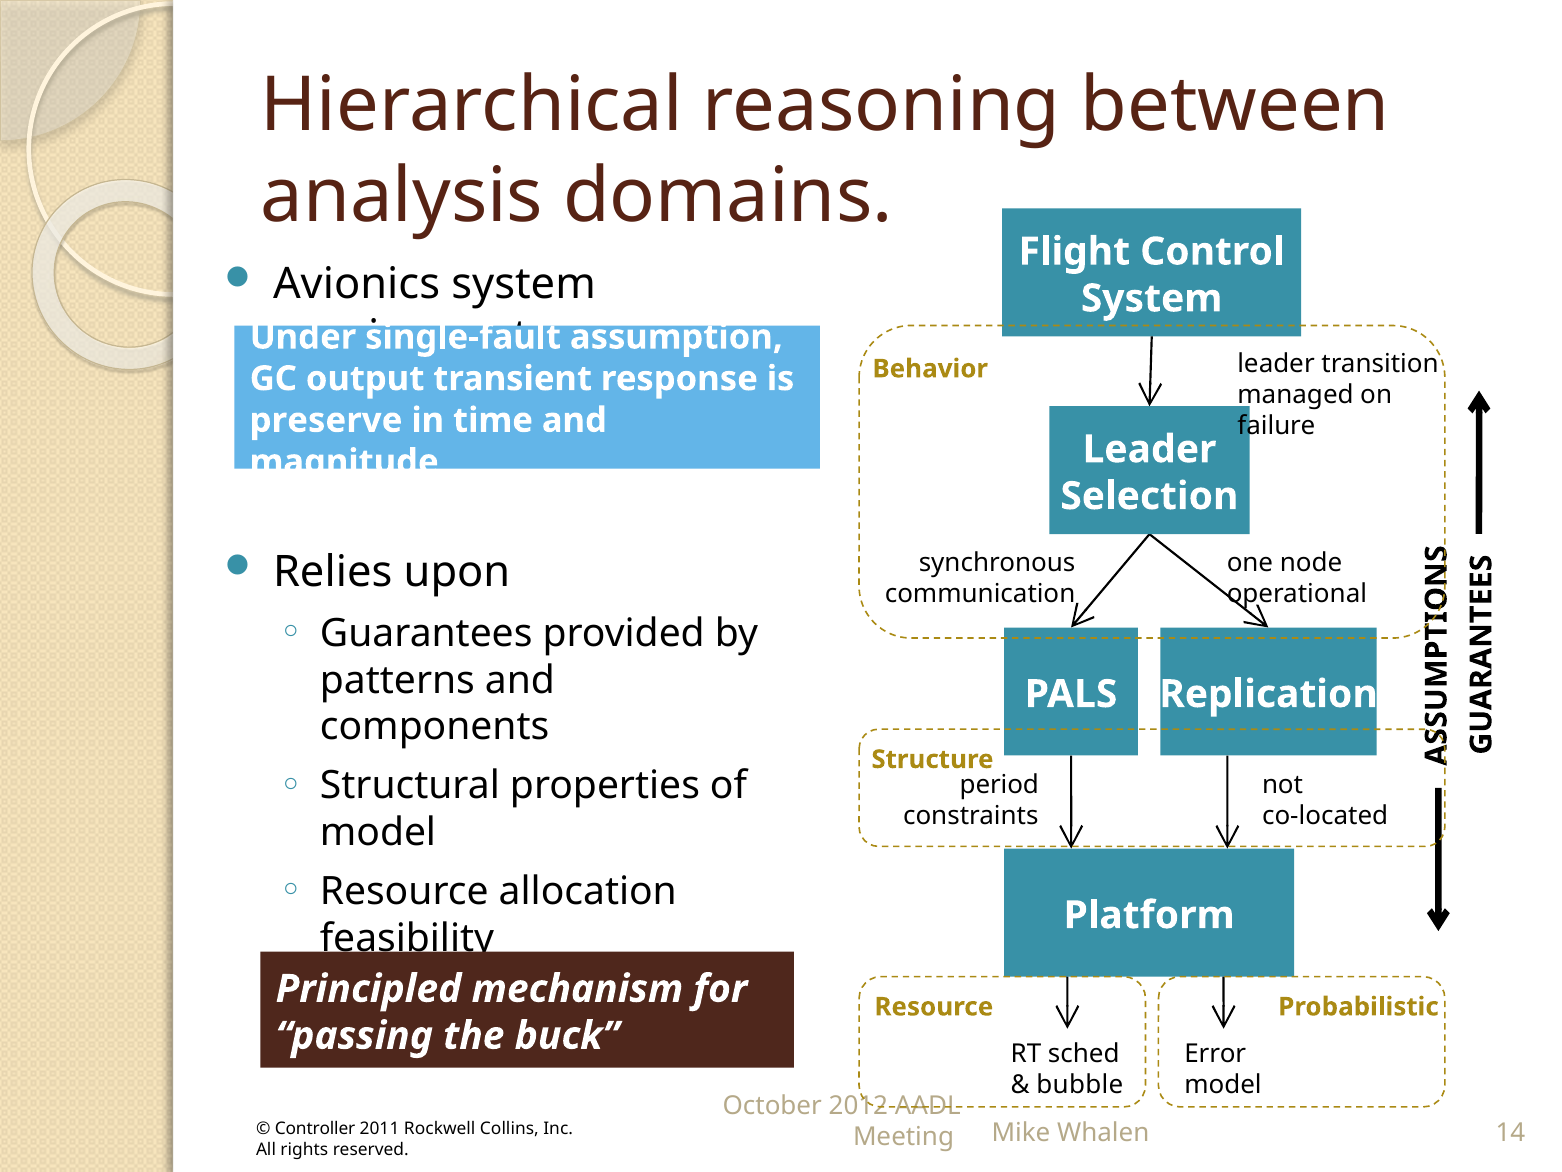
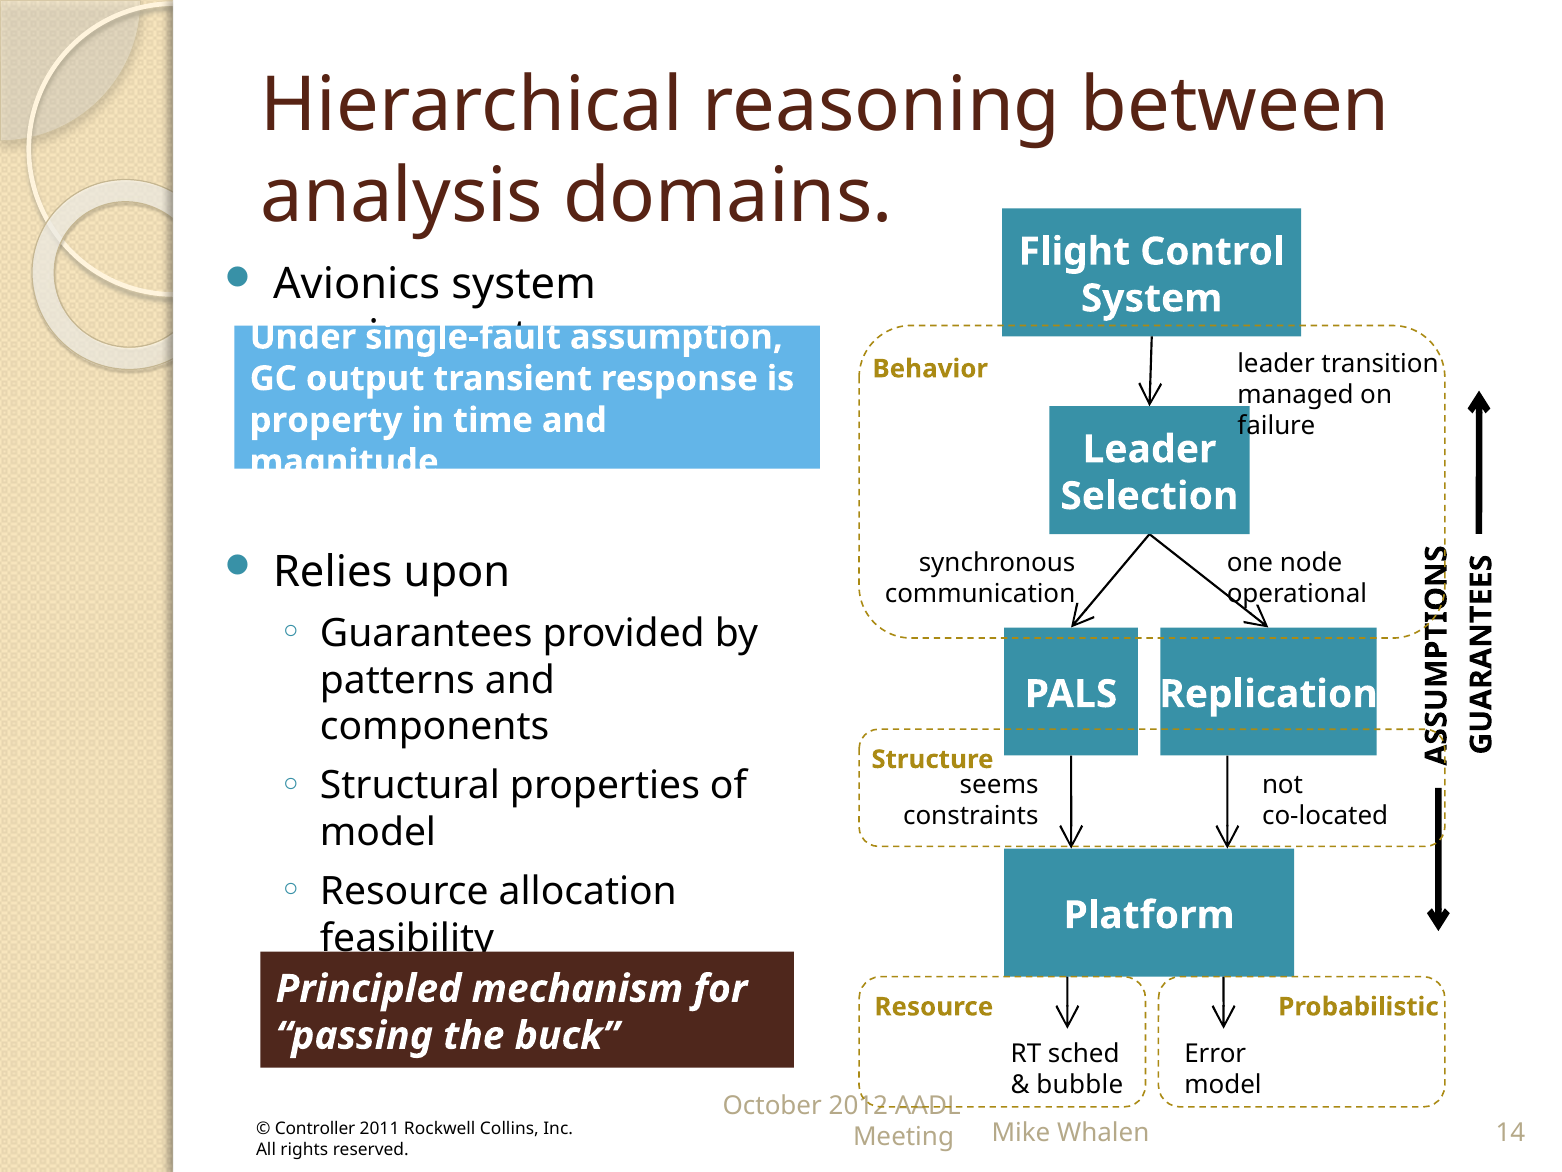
preserve: preserve -> property (326, 420)
period: period -> seems (999, 784)
